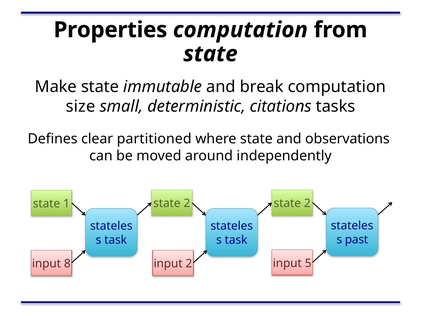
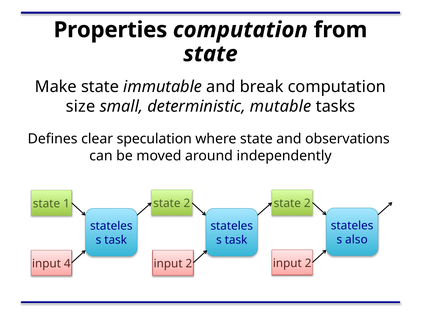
citations: citations -> mutable (281, 106)
partitioned: partitioned -> speculation (154, 139)
past: past -> also (356, 239)
5: 5 -> 2 (308, 263)
8: 8 -> 4 (67, 263)
